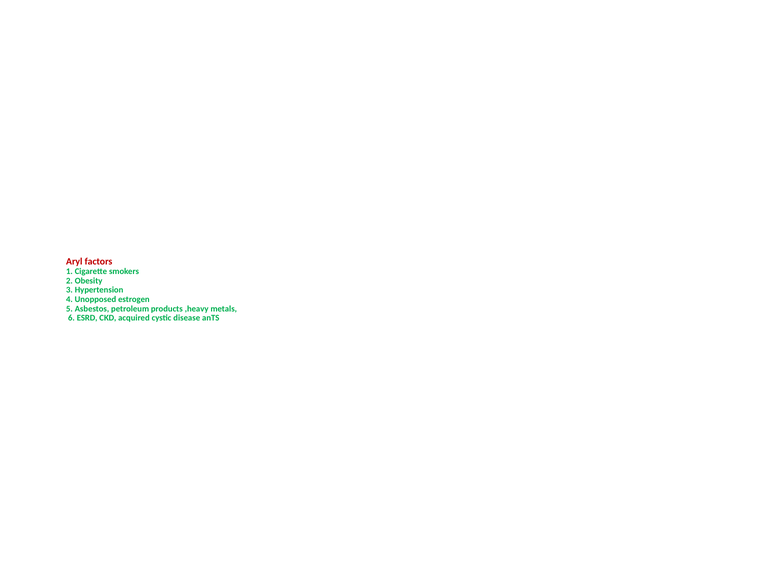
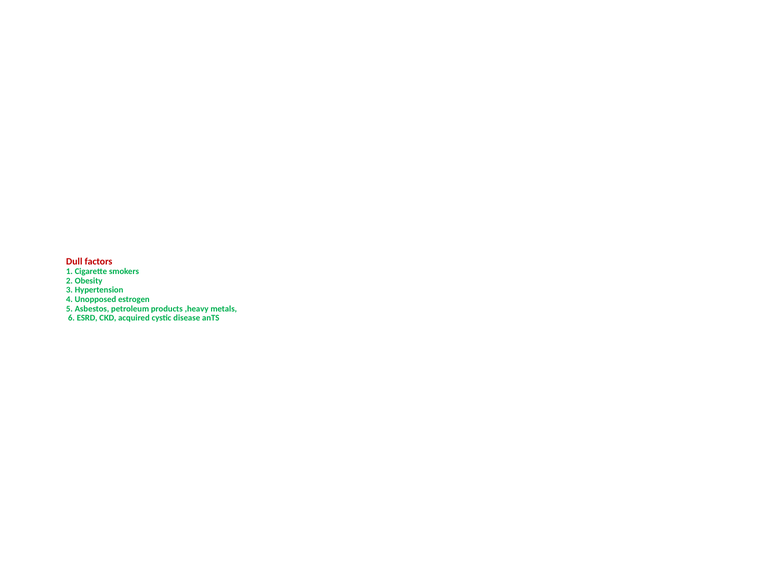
Aryl: Aryl -> Dull (74, 262)
